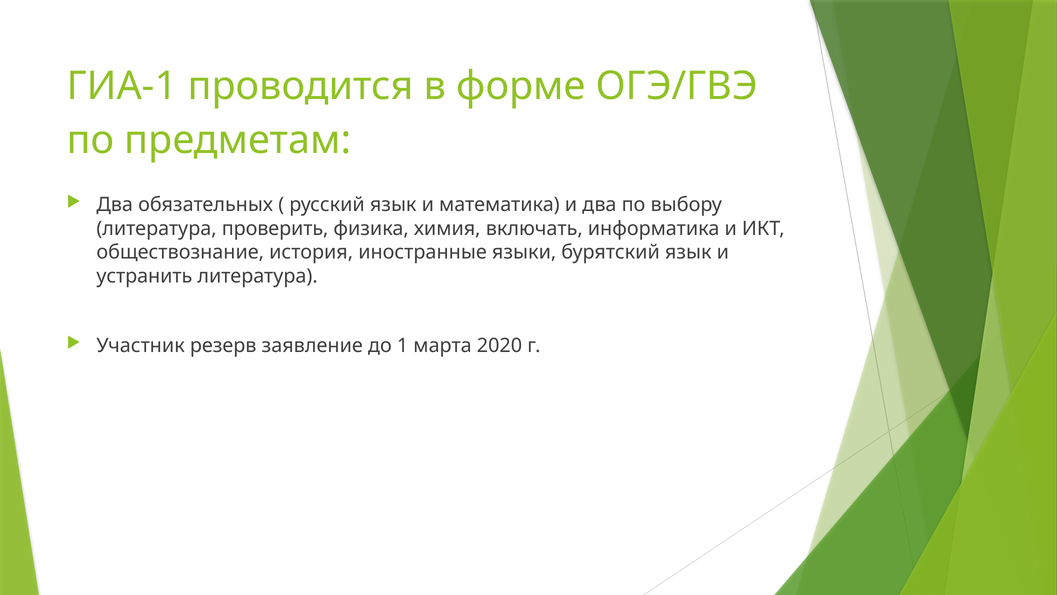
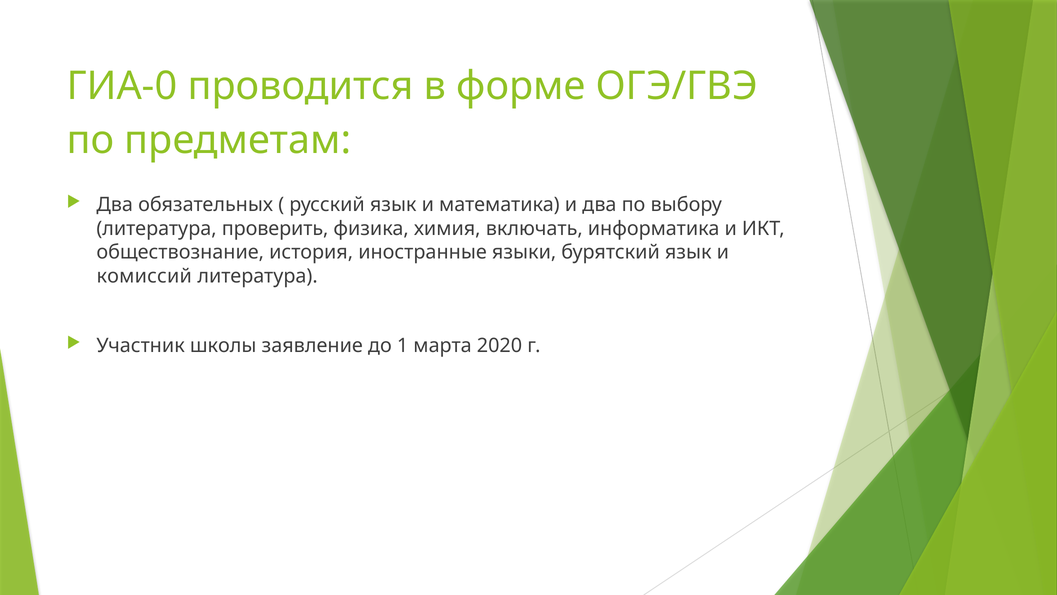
ГИА-1: ГИА-1 -> ГИА-0 (122, 86)
устранить: устранить -> комиссий (144, 276)
резерв: резерв -> школы (223, 346)
